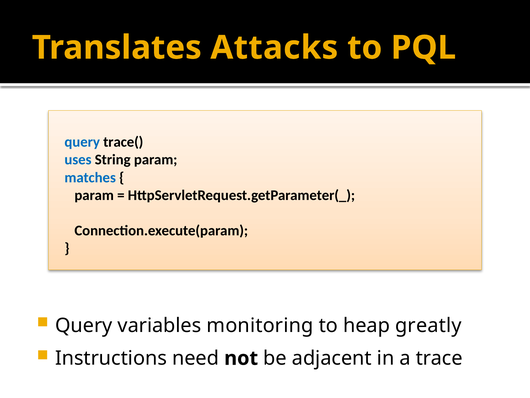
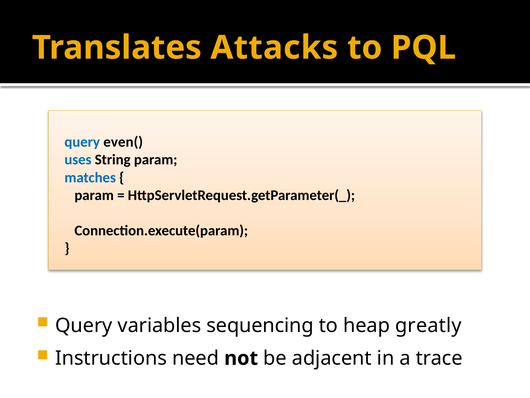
trace(: trace( -> even( (123, 142)
monitoring: monitoring -> sequencing (260, 325)
